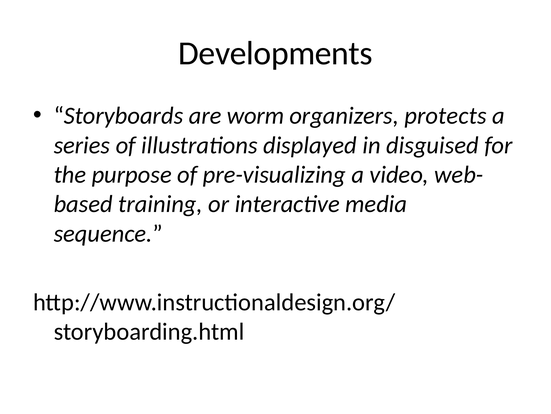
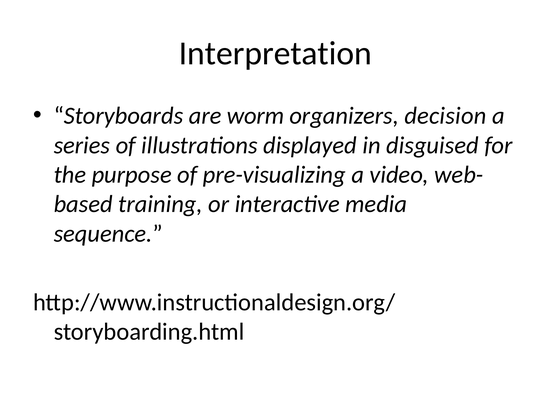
Developments: Developments -> Interpretation (275, 53)
protects: protects -> decision (445, 116)
